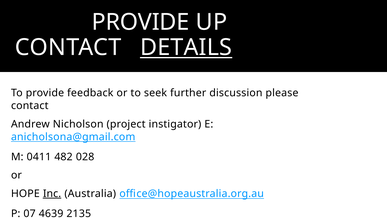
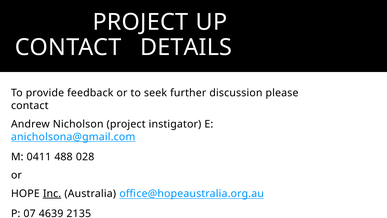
PROVIDE: PROVIDE -> PROJECT (140, 22)
DETAILS underline: present -> none (186, 47)
482: 482 -> 488 (63, 157)
